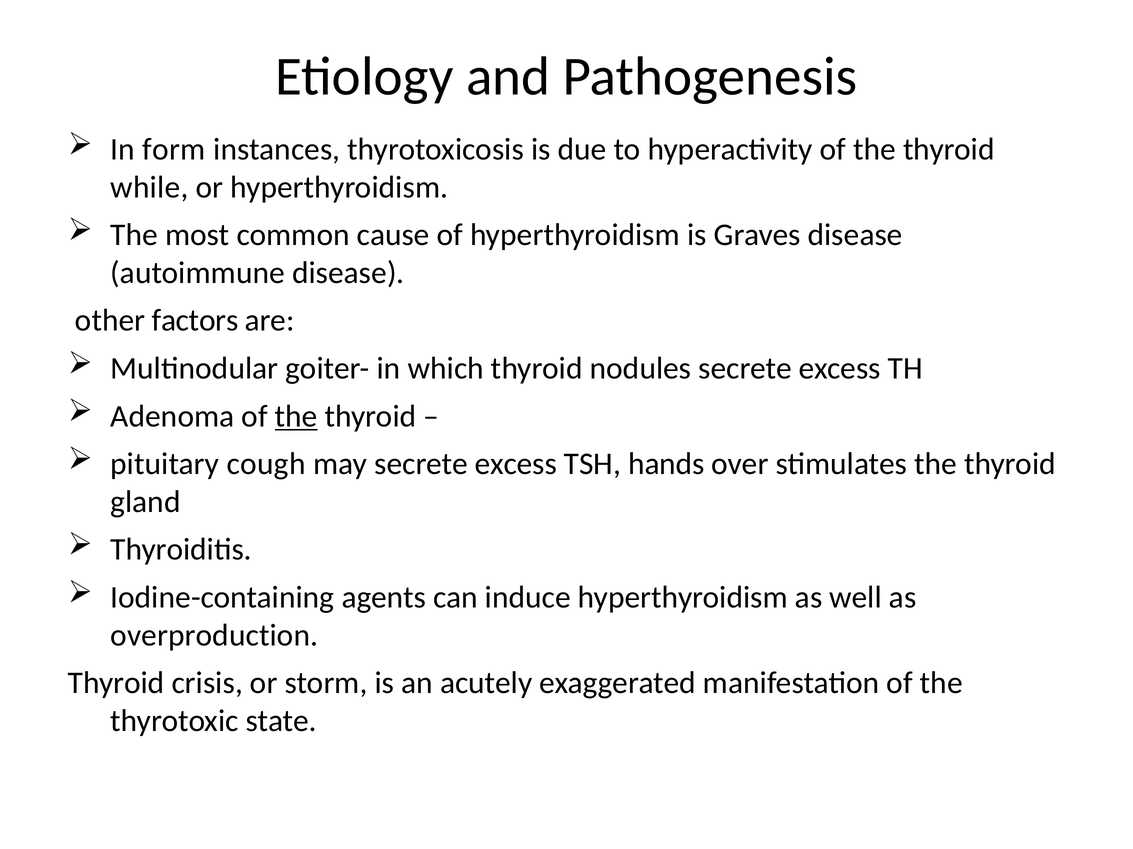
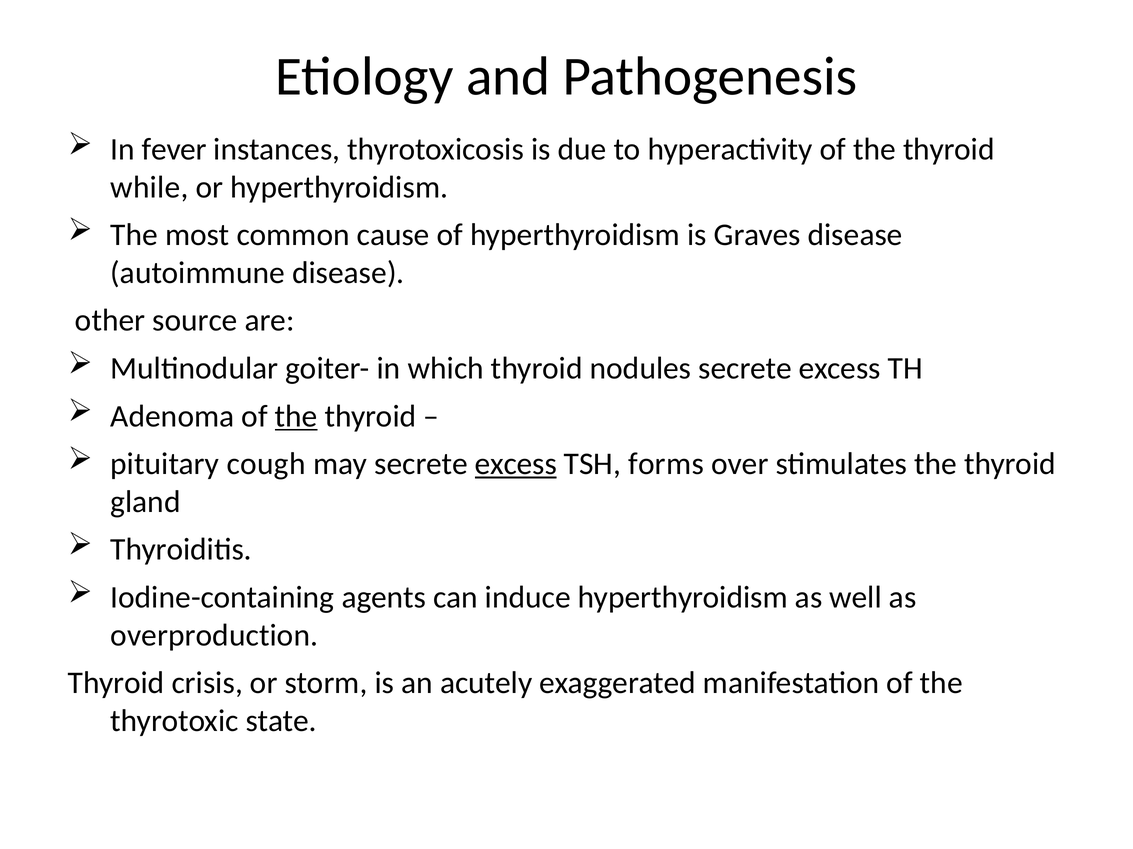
form: form -> fever (174, 150)
factors: factors -> source (195, 321)
excess underline: none -> present (516, 464)
hands: hands -> forms (666, 464)
